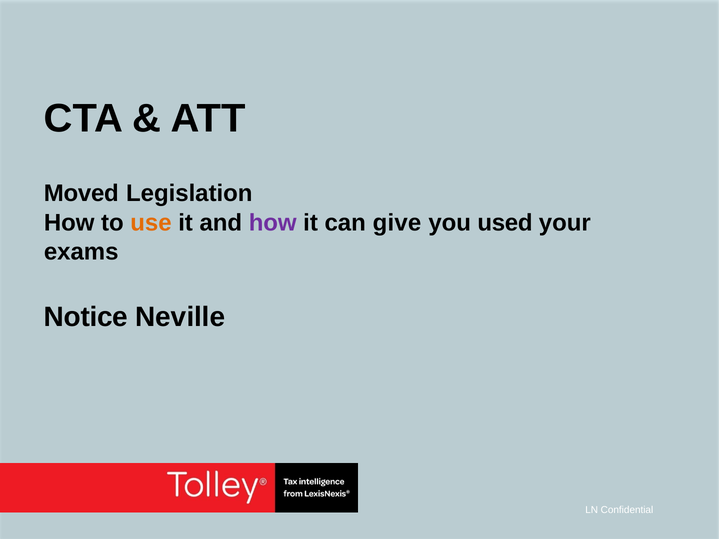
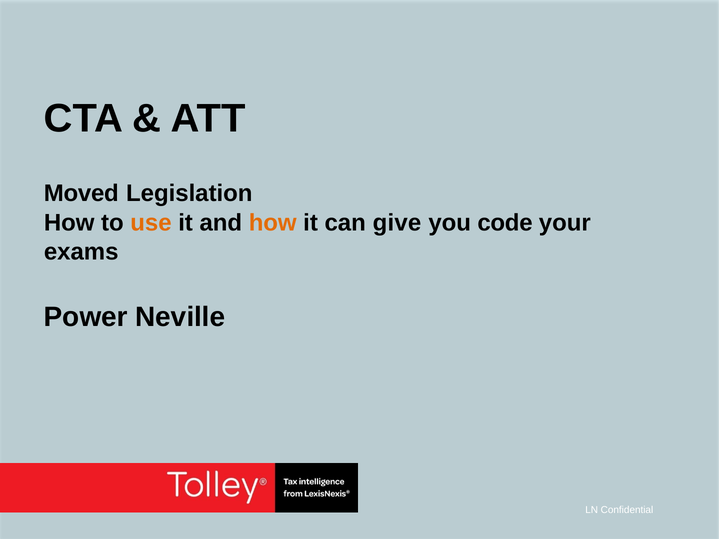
how colour: purple -> orange (273, 223)
used: used -> code (505, 223)
Notice: Notice -> Power (86, 317)
